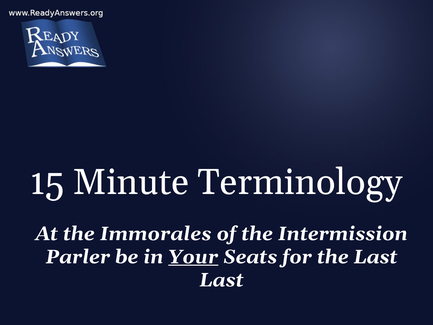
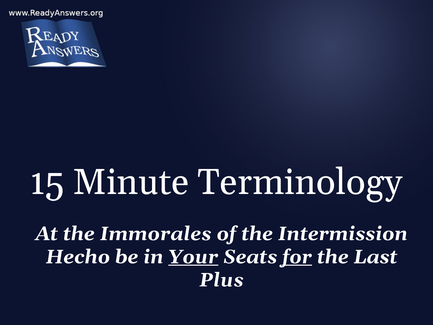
Parler: Parler -> Hecho (78, 257)
for underline: none -> present (297, 257)
Last: Last -> Plus (221, 280)
